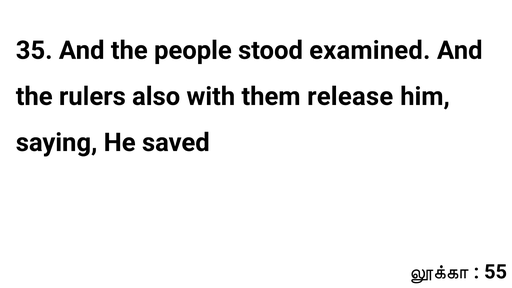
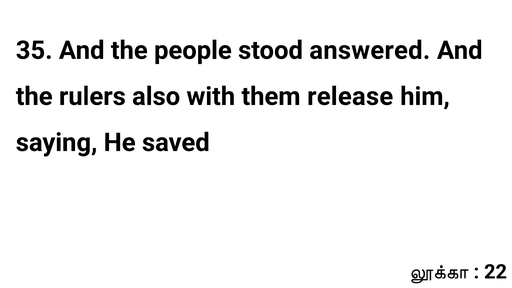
examined: examined -> answered (370, 50)
55: 55 -> 22 (496, 272)
